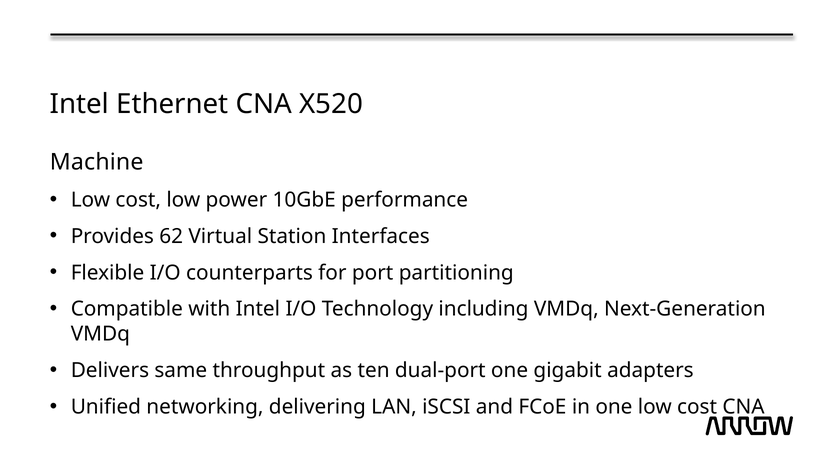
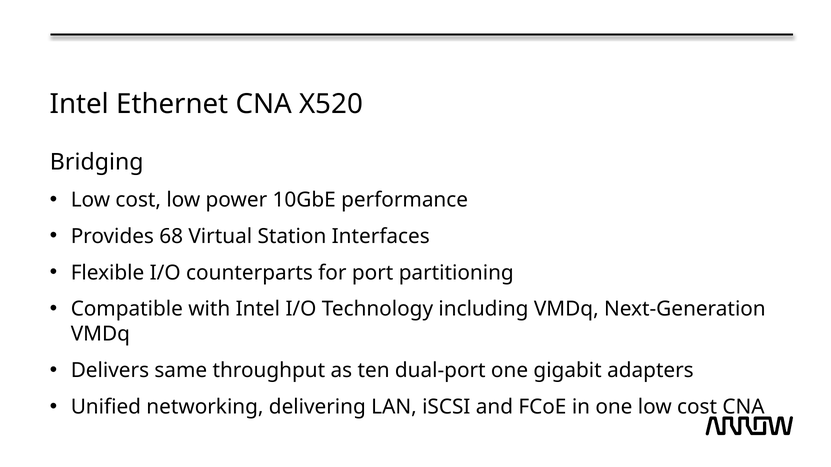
Machine: Machine -> Bridging (97, 162)
62: 62 -> 68 (171, 236)
